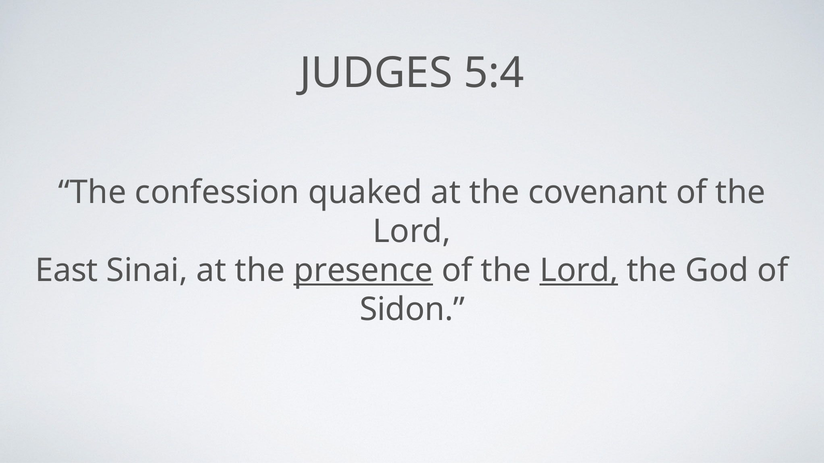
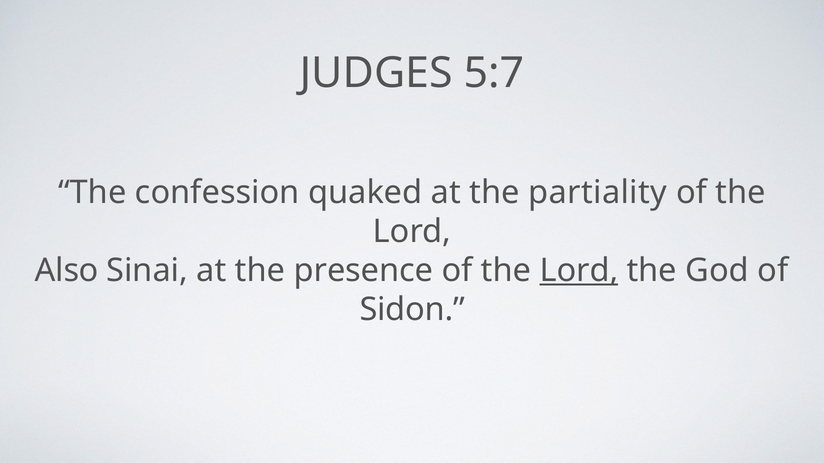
5:4: 5:4 -> 5:7 (494, 73)
covenant: covenant -> partiality (598, 192)
East: East -> Also (67, 271)
presence underline: present -> none (363, 271)
